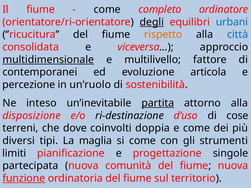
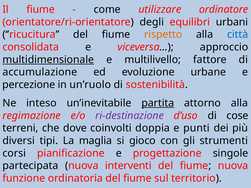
completo: completo -> utilizzare (160, 9)
degli underline: present -> none (152, 22)
urbani colour: blue -> black (232, 22)
contemporanei: contemporanei -> accumulazione (40, 72)
articola: articola -> urbane (208, 72)
disposizione: disposizione -> regimazione (32, 116)
ri-destinazione colour: black -> purple (130, 116)
e come: come -> punti (197, 128)
si come: come -> gioco (142, 141)
limiti: limiti -> corsi (14, 153)
comunità: comunità -> interventi (128, 166)
funzione underline: present -> none (24, 178)
